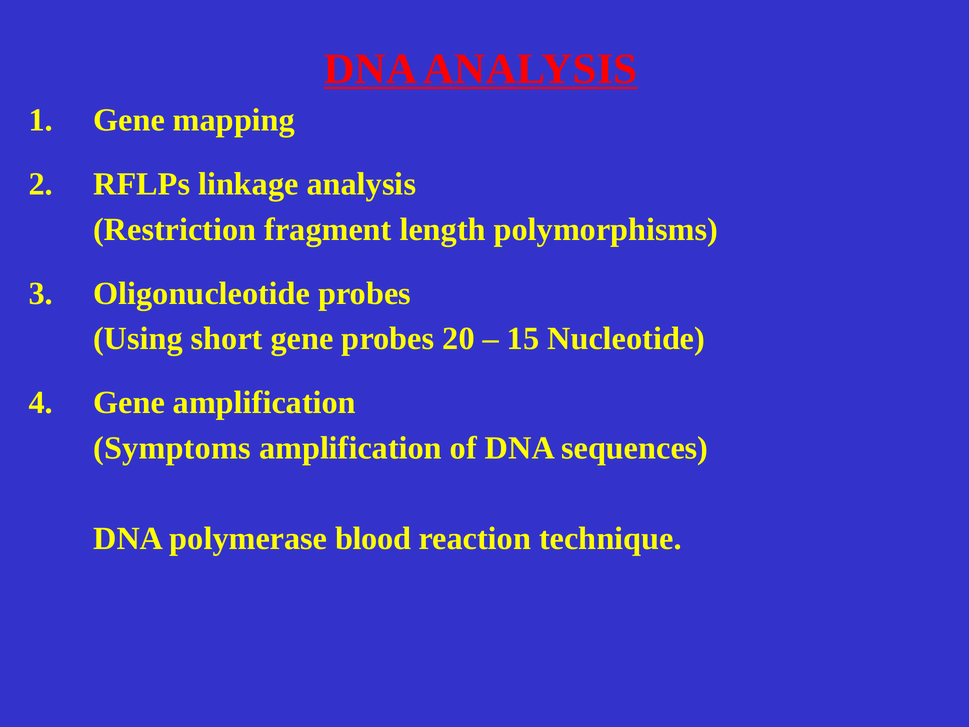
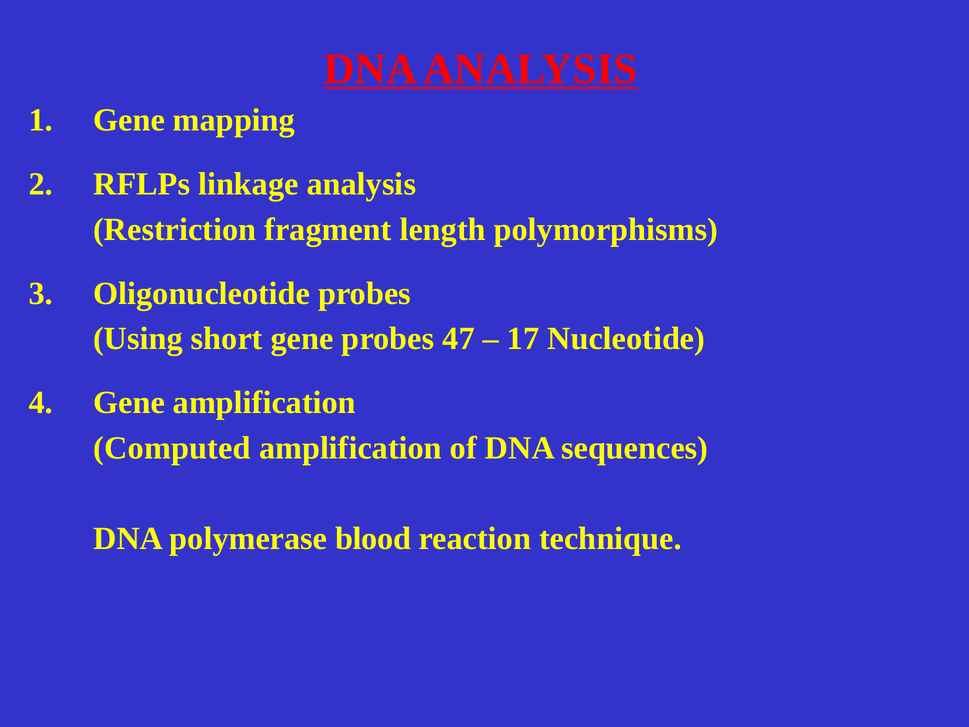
20: 20 -> 47 (459, 339)
15: 15 -> 17 (523, 339)
Symptoms: Symptoms -> Computed (172, 448)
